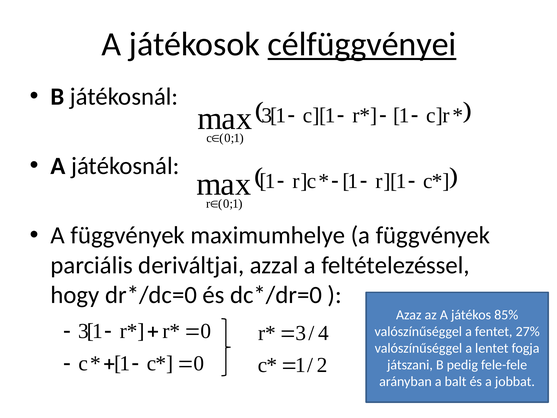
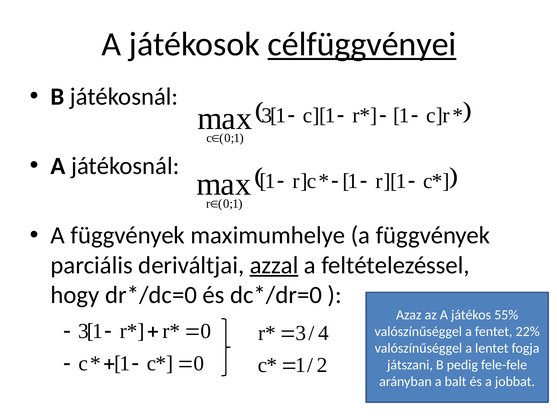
azzal underline: none -> present (274, 265)
85%: 85% -> 55% (506, 315)
27%: 27% -> 22% (528, 331)
